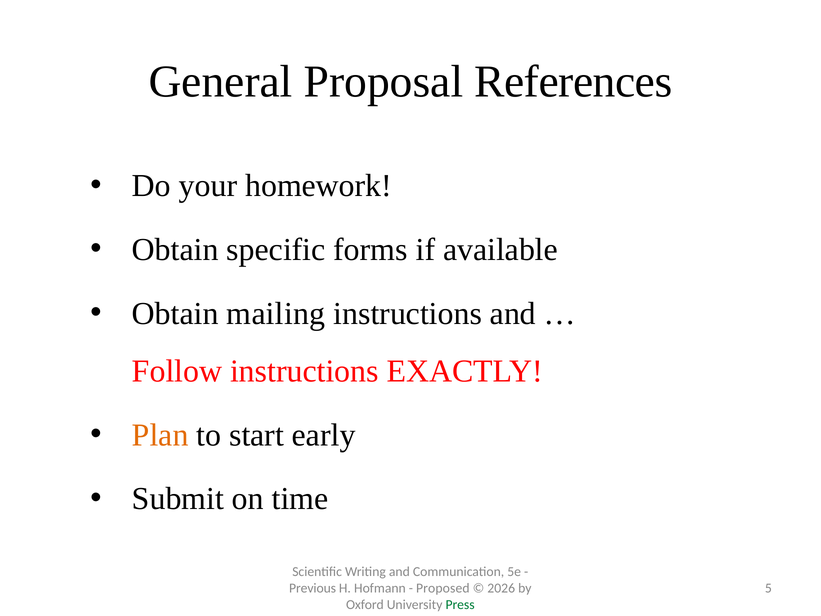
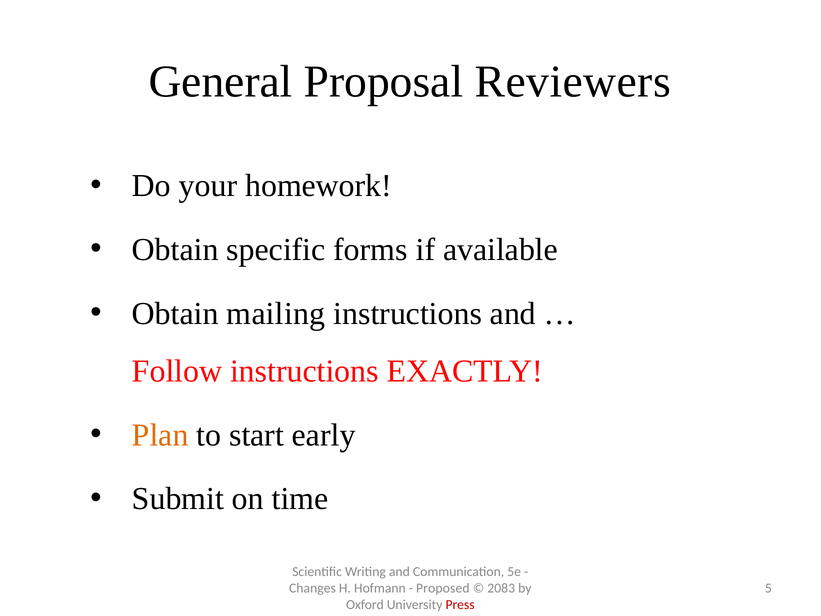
References: References -> Reviewers (573, 82)
Previous: Previous -> Changes (312, 588)
2026: 2026 -> 2083 (501, 588)
Press colour: green -> red (460, 604)
